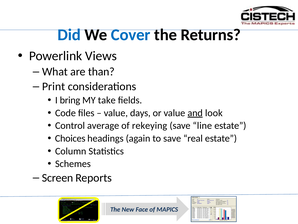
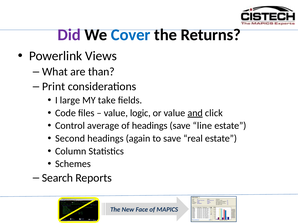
Did colour: blue -> purple (69, 35)
bring: bring -> large (70, 100)
days: days -> logic (140, 113)
look: look -> click (214, 113)
of rekeying: rekeying -> headings (150, 125)
Choices: Choices -> Second (70, 138)
Screen: Screen -> Search (58, 177)
